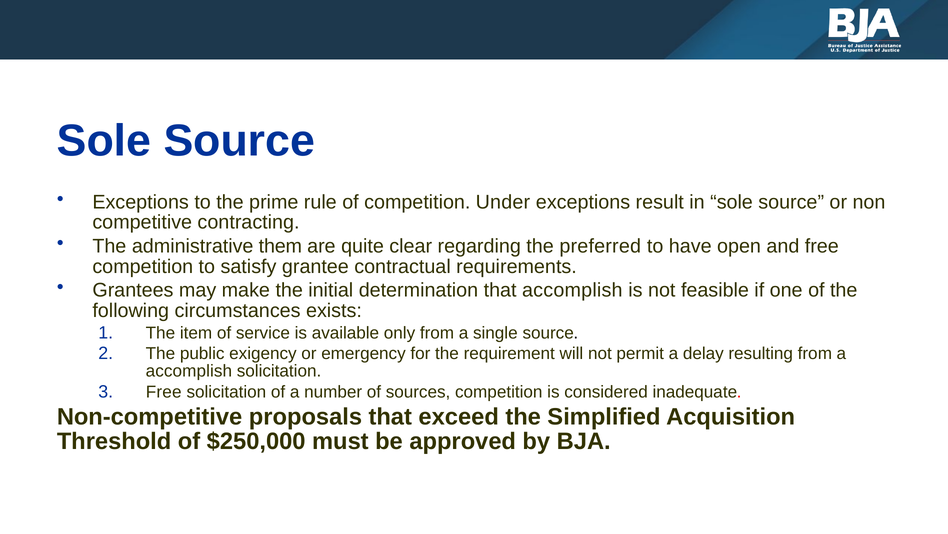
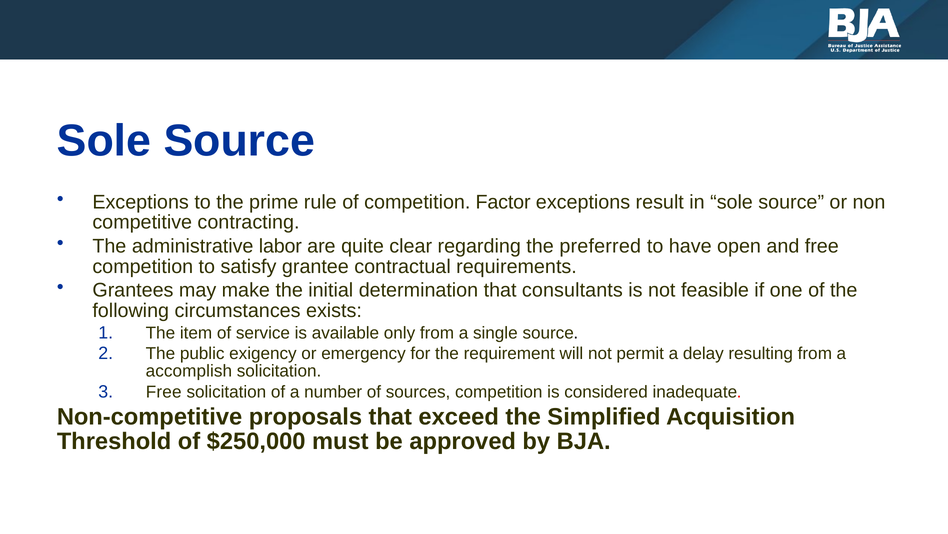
Under: Under -> Factor (503, 202)
them: them -> labor (280, 246)
that accomplish: accomplish -> consultants (572, 290)
